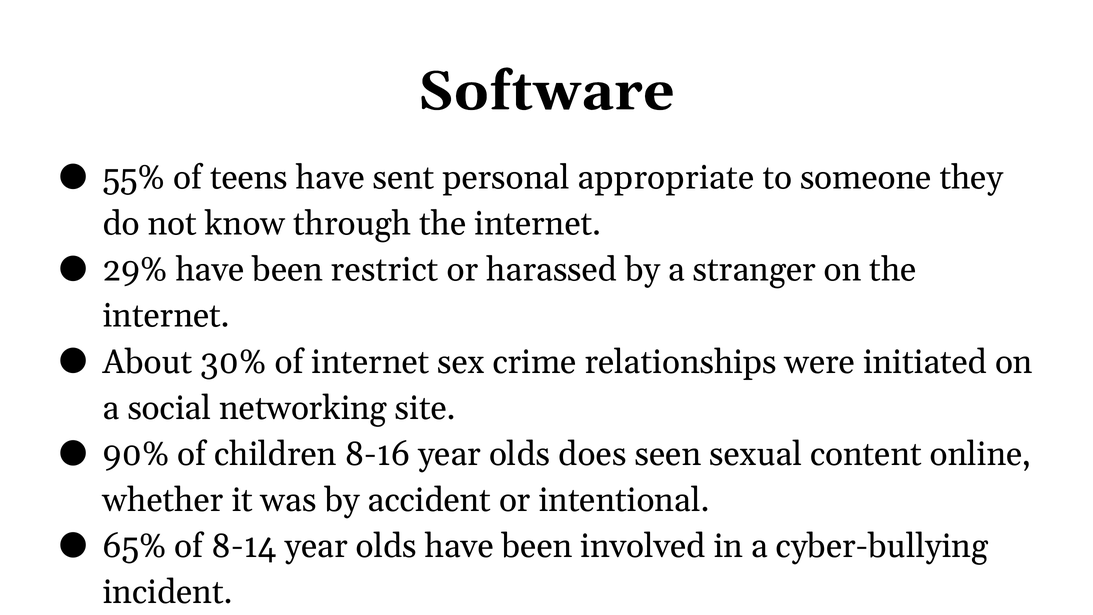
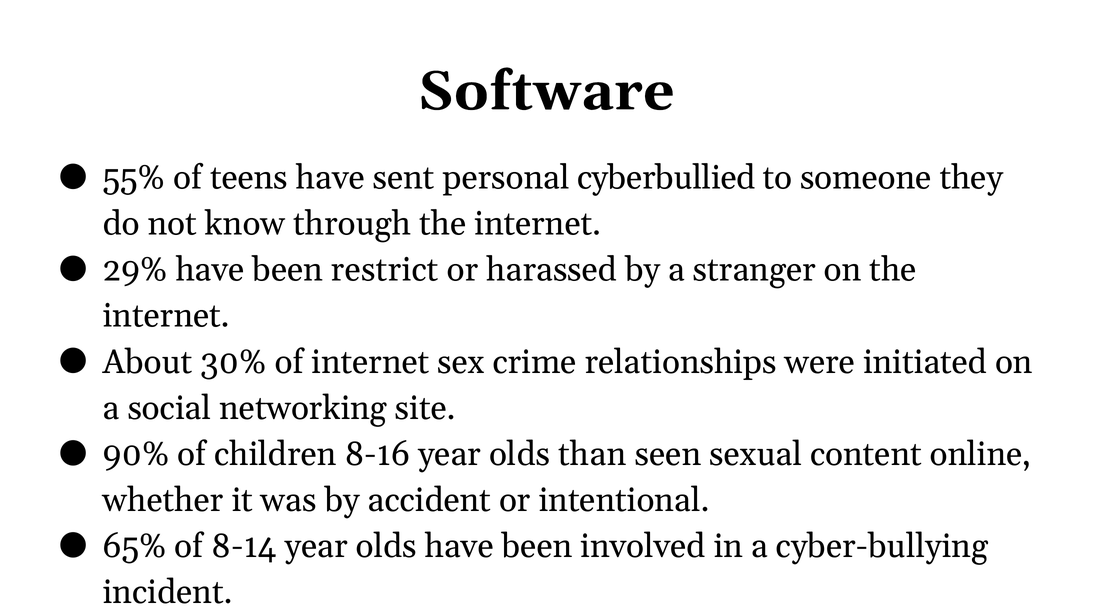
appropriate: appropriate -> cyberbullied (666, 178)
does: does -> than (592, 454)
